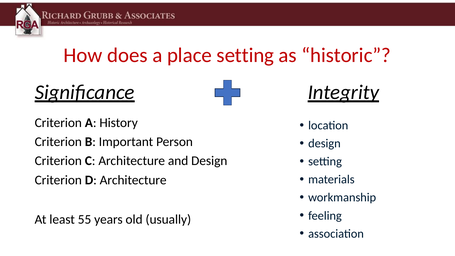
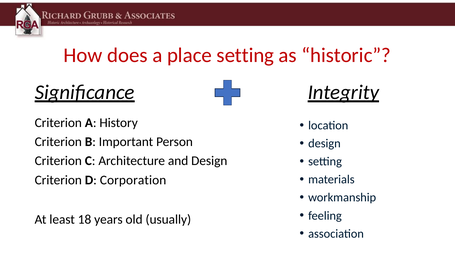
D Architecture: Architecture -> Corporation (133, 180)
55: 55 -> 18 (85, 219)
